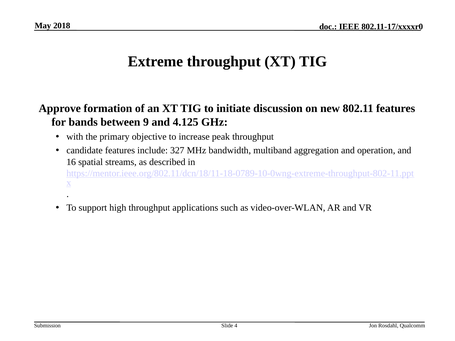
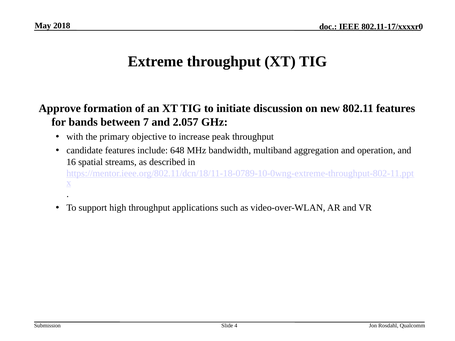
9: 9 -> 7 (146, 122)
4.125: 4.125 -> 2.057 (186, 122)
327: 327 -> 648 (177, 151)
